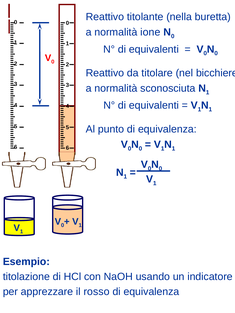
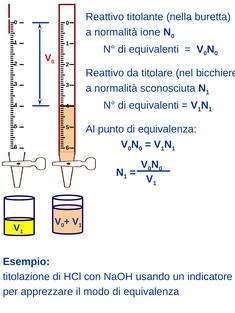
rosso: rosso -> modo (97, 292)
